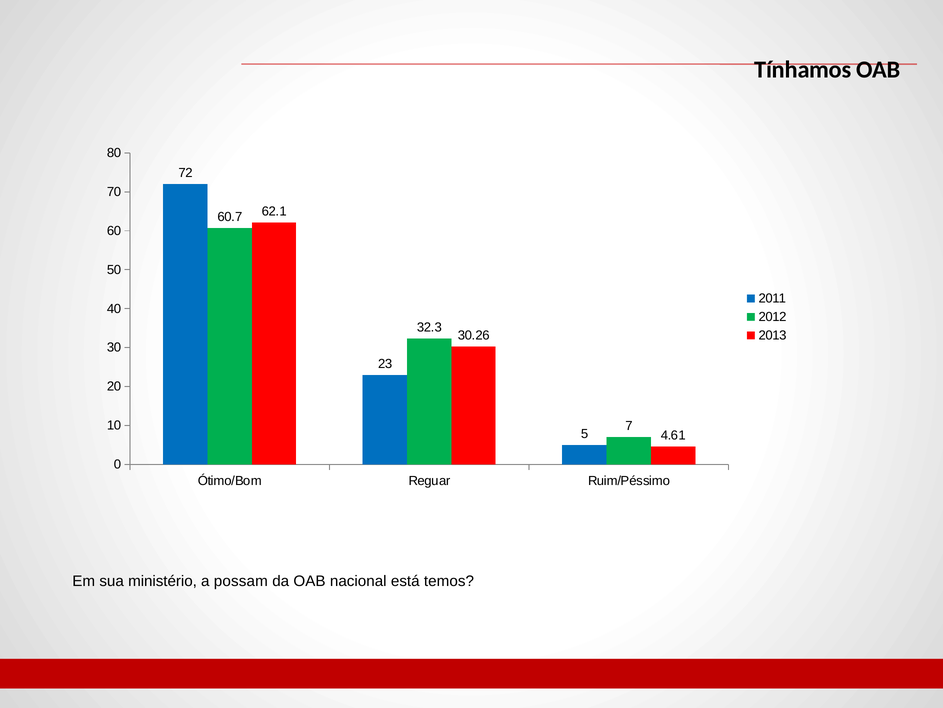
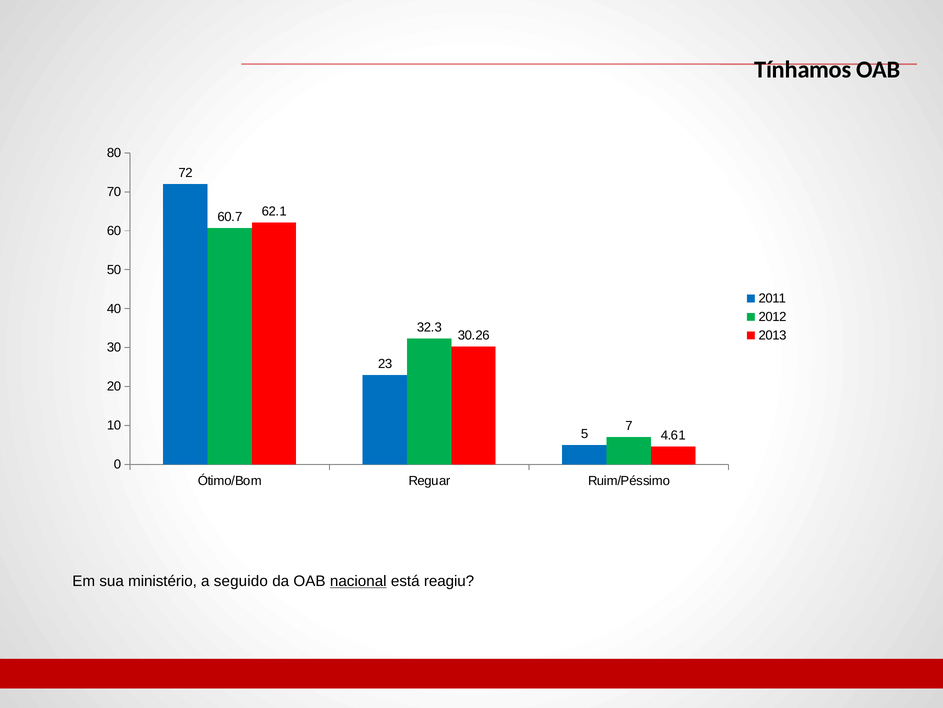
possam: possam -> seguido (241, 581)
nacional underline: none -> present (358, 581)
temos: temos -> reagiu (449, 581)
